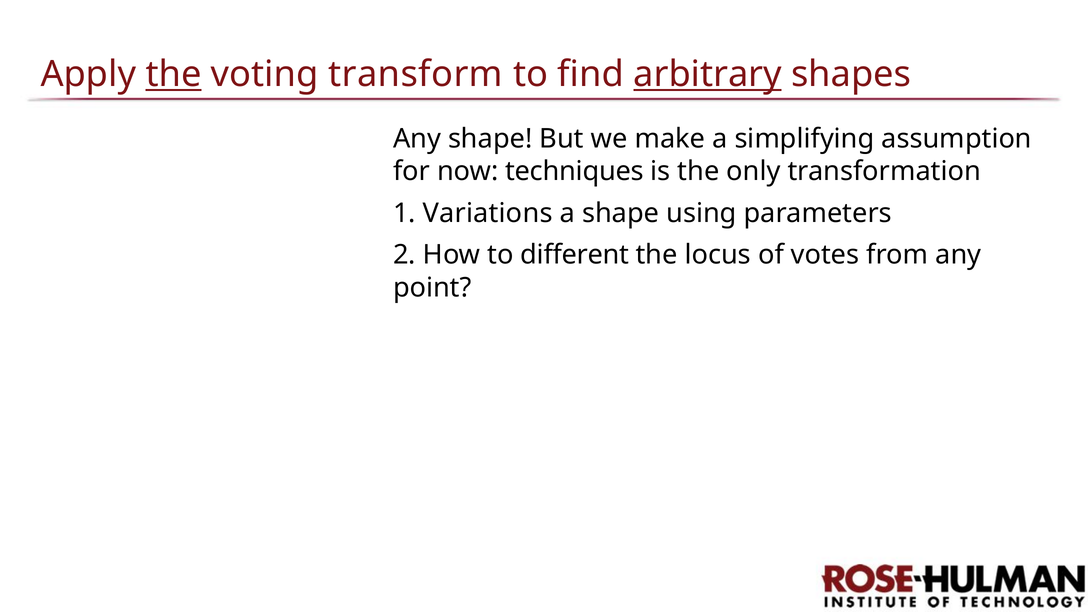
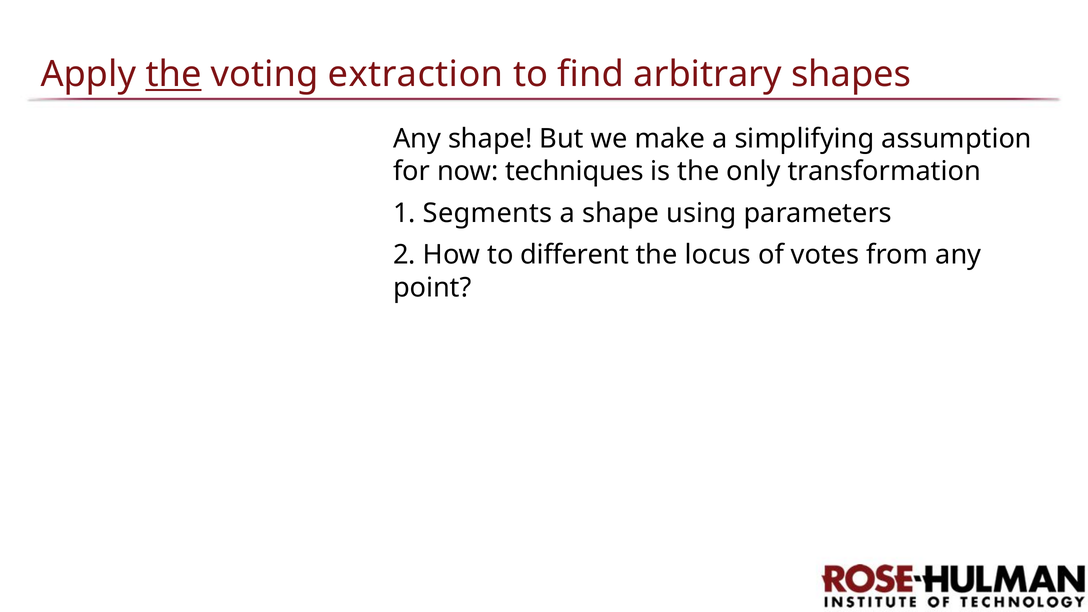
transform: transform -> extraction (416, 75)
arbitrary underline: present -> none (708, 75)
Variations: Variations -> Segments (488, 213)
